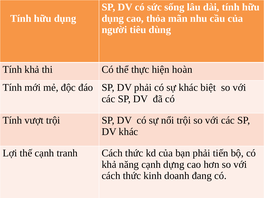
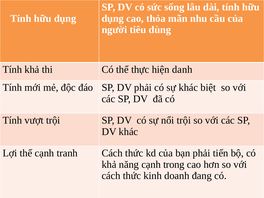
hoàn: hoàn -> danh (182, 70)
dựng: dựng -> trong (174, 164)
